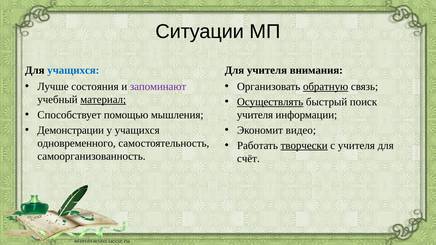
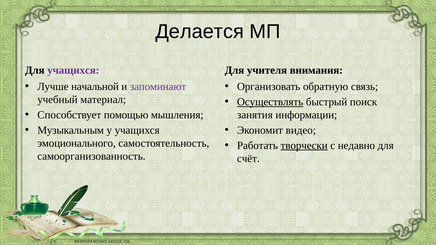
Ситуации: Ситуации -> Делается (200, 32)
учащихся colour: blue -> purple (73, 70)
состояния: состояния -> начальной (95, 87)
обратную underline: present -> none (326, 87)
материал underline: present -> none (103, 100)
учителя: учителя -> занятия (255, 115)
Демонстрации: Демонстрации -> Музыкальным (71, 130)
одновременного: одновременного -> эмоционального (77, 143)
с учителя: учителя -> недавно (356, 146)
